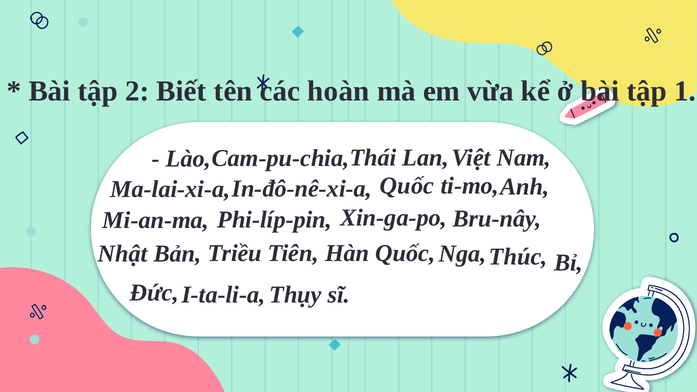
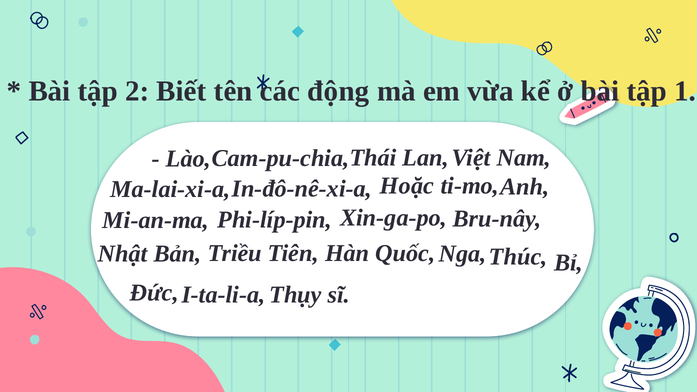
hoàn: hoàn -> động (338, 91)
Quốc: Quốc -> Hoặc (407, 186)
